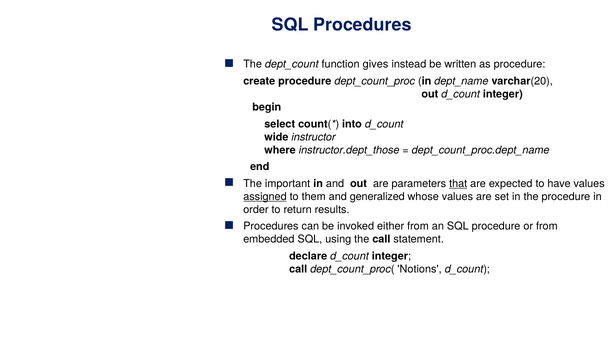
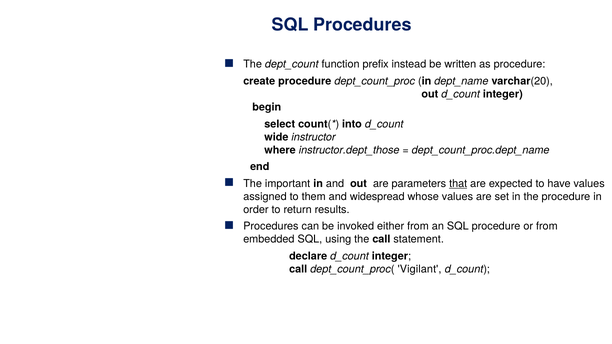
gives: gives -> prefix (376, 64)
assigned underline: present -> none (265, 197)
generalized: generalized -> widespread (377, 197)
Notions: Notions -> Vigilant (420, 269)
